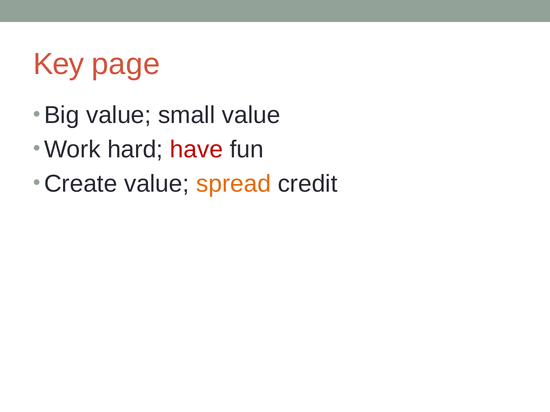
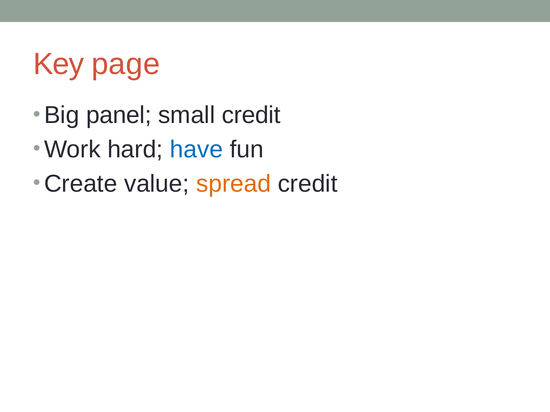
Big value: value -> panel (119, 115)
small value: value -> credit (251, 115)
have colour: red -> blue (196, 150)
